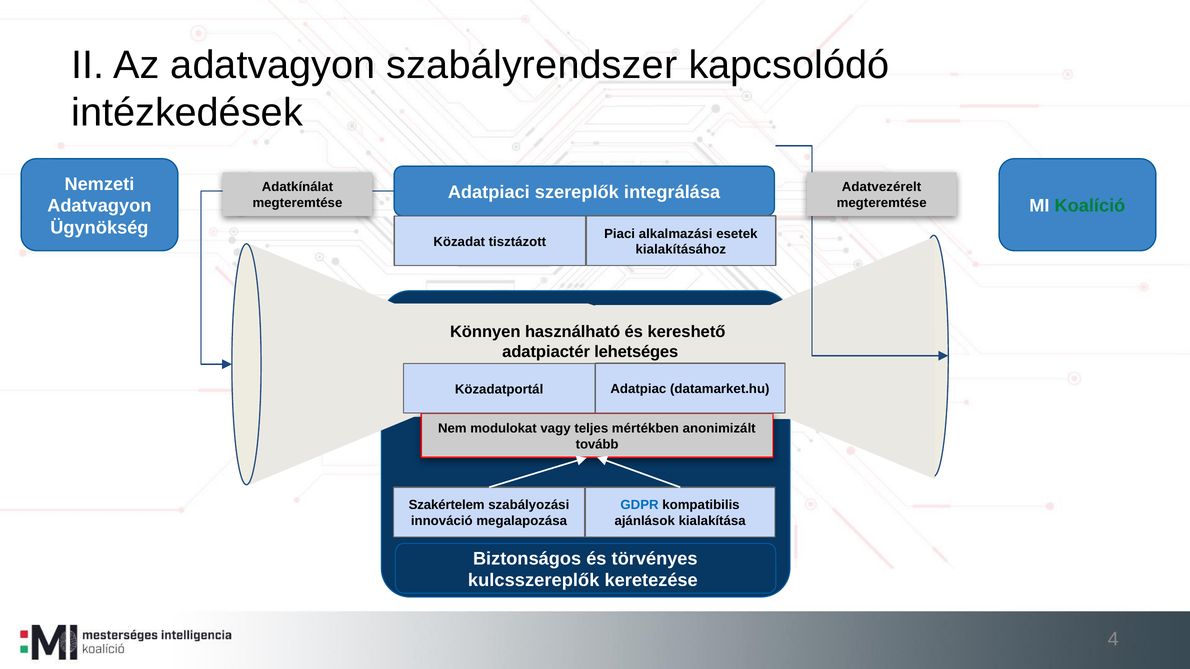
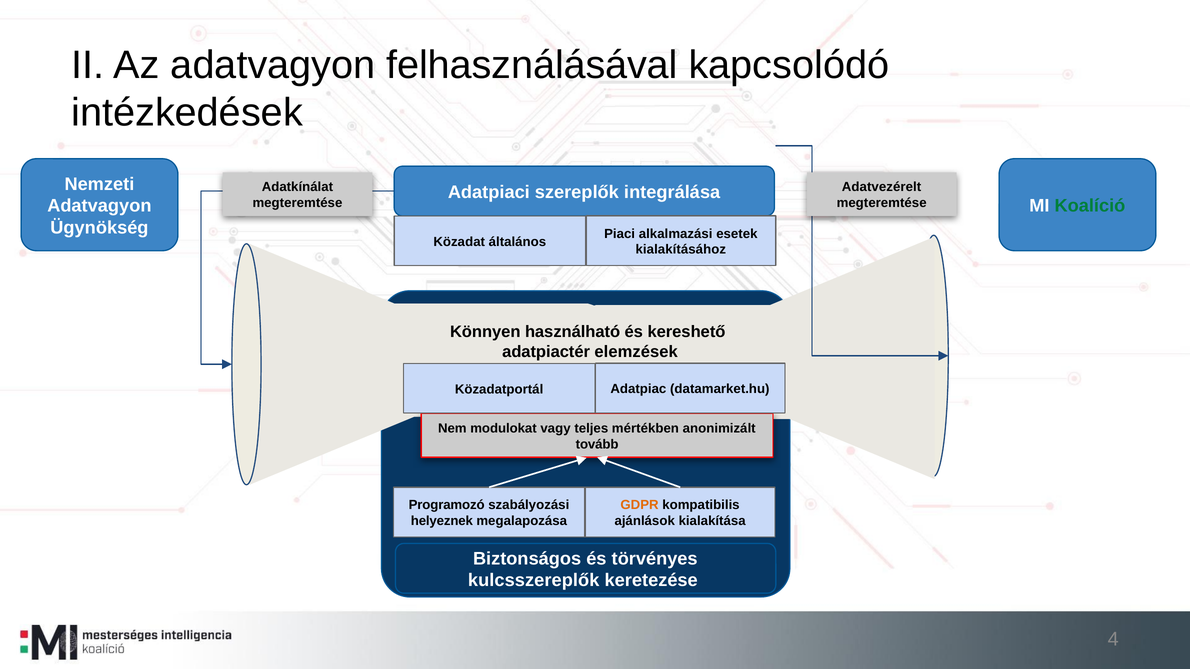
szabályrendszer: szabályrendszer -> felhasználásával (532, 65)
tisztázott: tisztázott -> általános (517, 242)
lehetséges: lehetséges -> elemzések (636, 352)
Szakértelem: Szakértelem -> Programozó (447, 505)
GDPR colour: blue -> orange (640, 505)
innováció: innováció -> helyeznek (442, 521)
